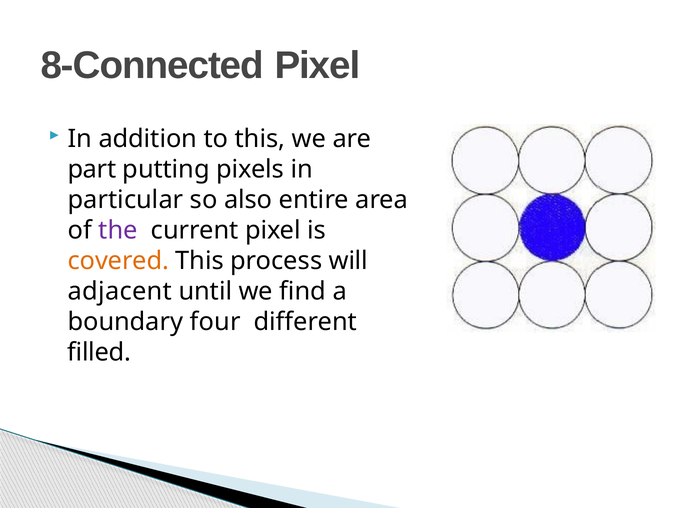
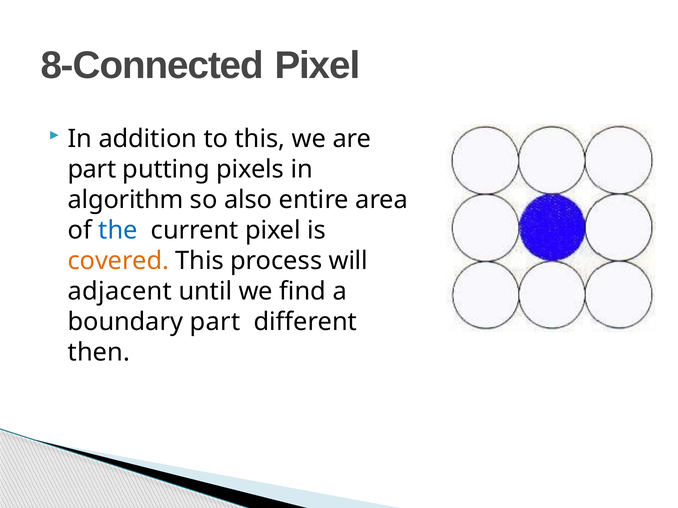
particular: particular -> algorithm (126, 200)
the colour: purple -> blue (118, 231)
boundary four: four -> part (215, 322)
filled: filled -> then (99, 353)
